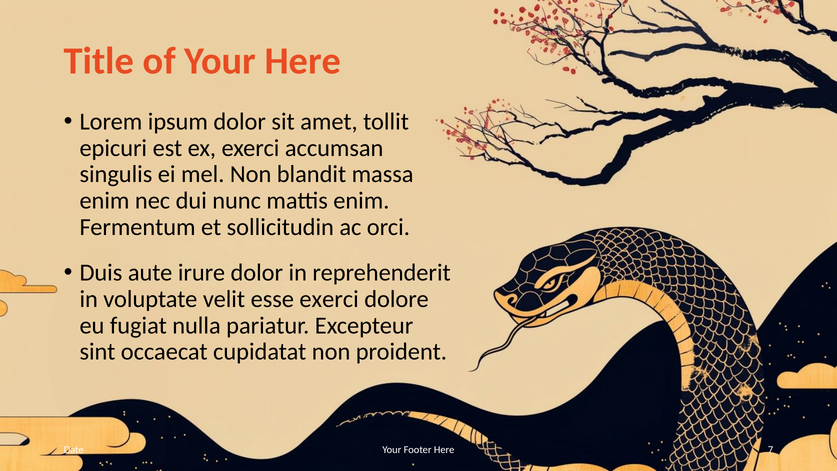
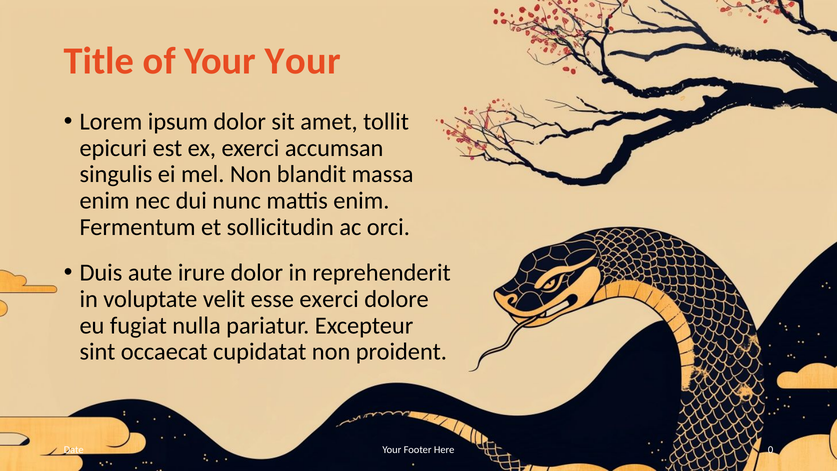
Your Here: Here -> Your (303, 61)
7: 7 -> 0 (771, 450)
